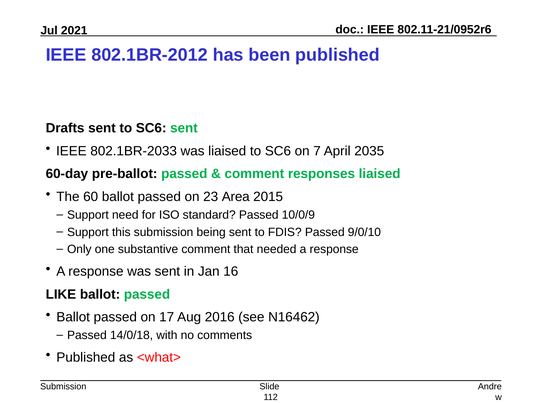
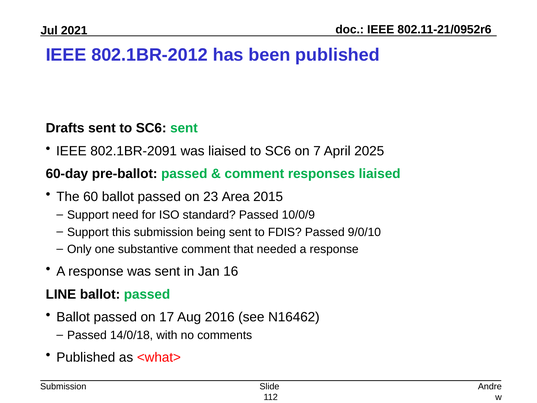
802.1BR-2033: 802.1BR-2033 -> 802.1BR-2091 (134, 151)
2035: 2035 -> 2025 (369, 151)
LIKE: LIKE -> LINE (61, 294)
